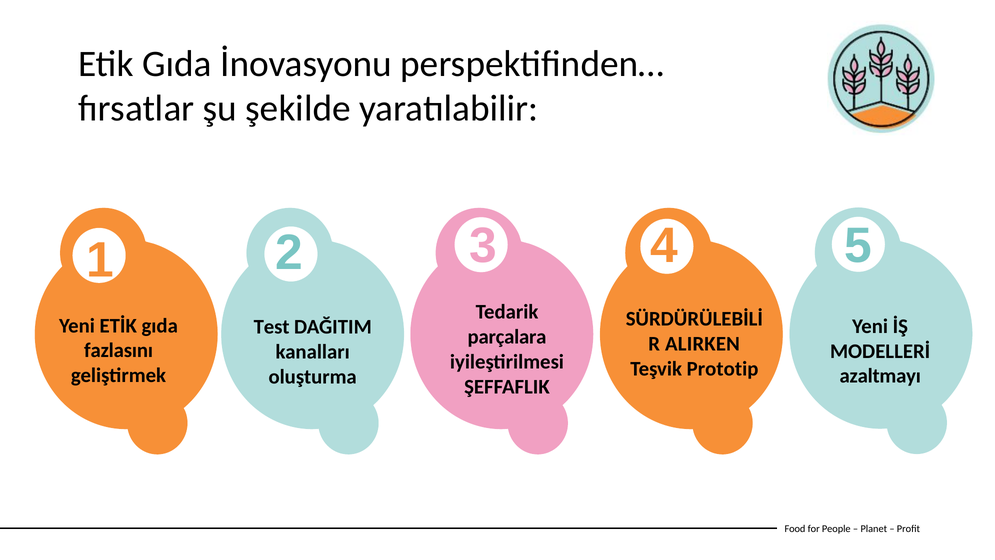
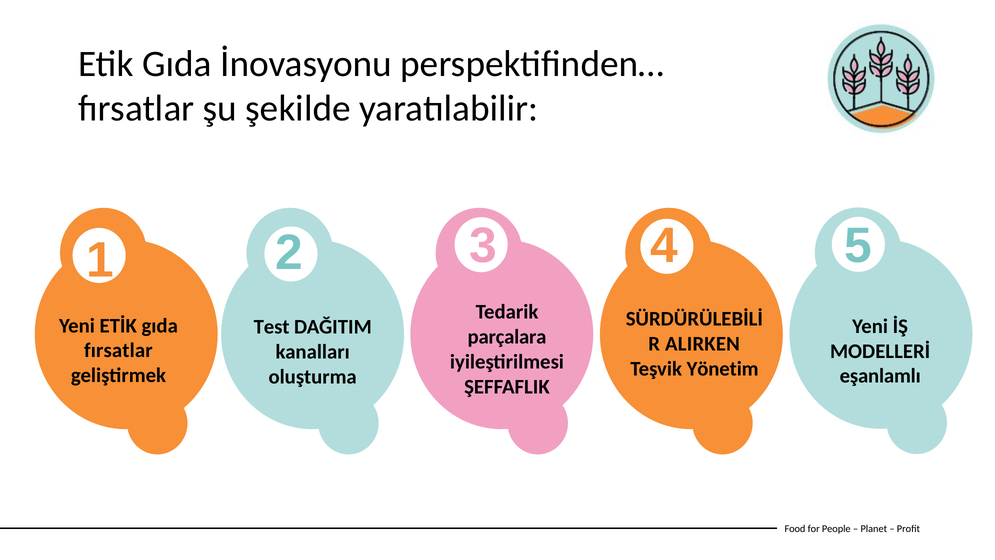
fazlasını: fazlasını -> fırsatlar (118, 350)
Prototip: Prototip -> Yönetim (723, 369)
azaltmayı: azaltmayı -> eşanlamlı (880, 376)
